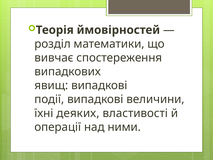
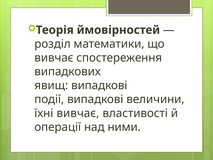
їхні деяких: деяких -> вивчає (78, 113)
